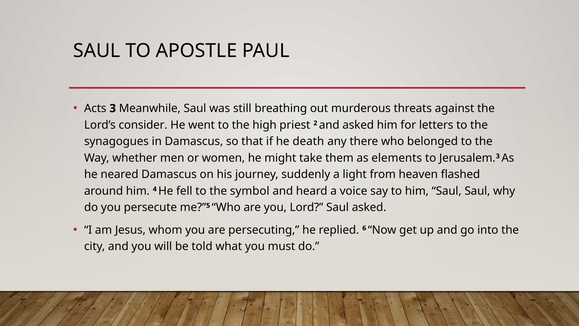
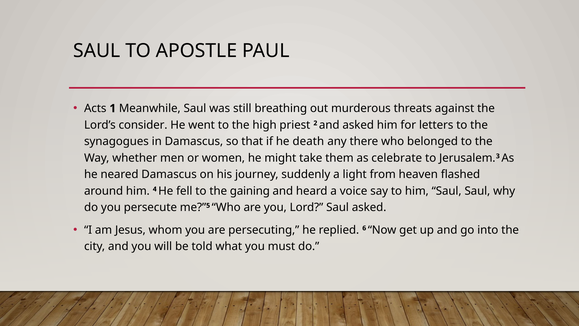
3: 3 -> 1 (113, 108)
elements: elements -> celebrate (397, 158)
symbol: symbol -> gaining (250, 191)
